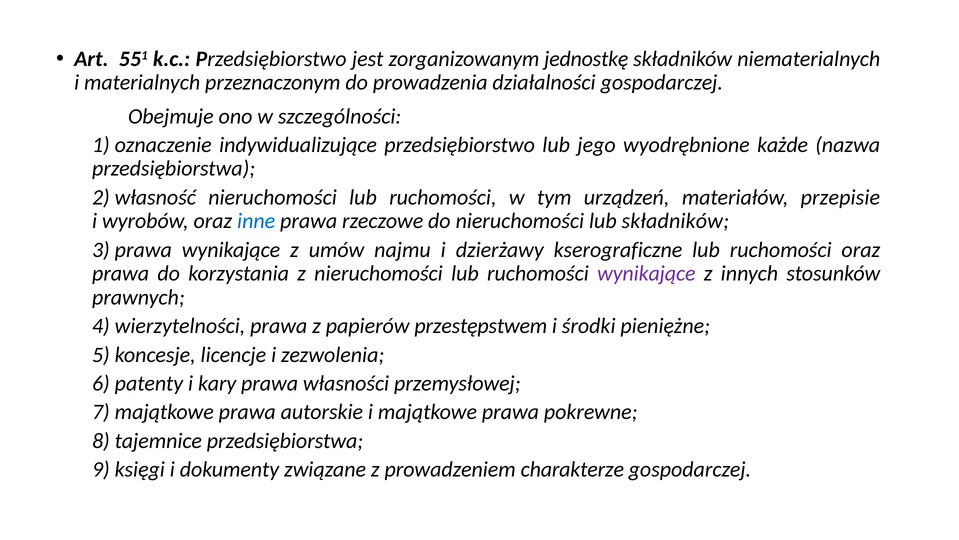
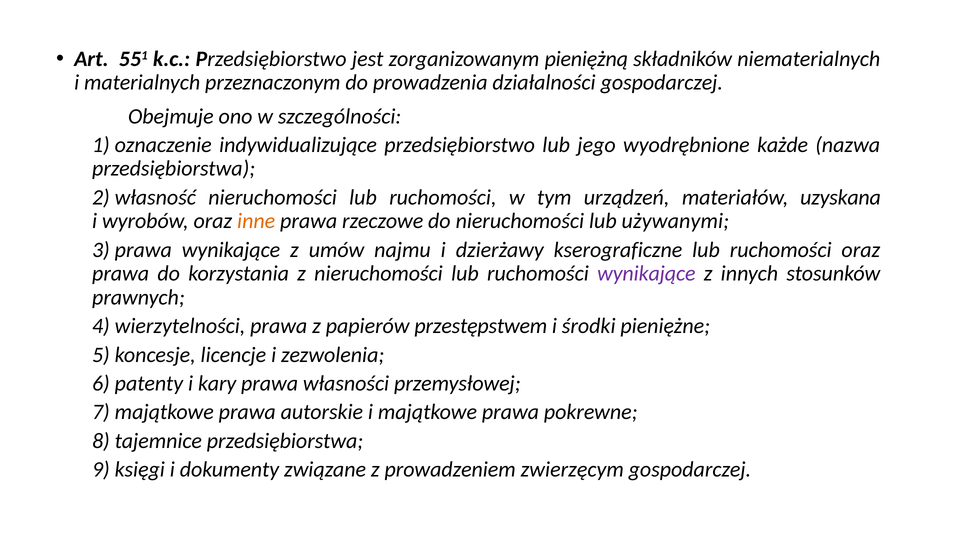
jednostkę: jednostkę -> pieniężną (586, 59)
przepisie: przepisie -> uzyskana (841, 197)
inne colour: blue -> orange (256, 221)
lub składników: składników -> używanymi (675, 221)
charakterze: charakterze -> zwierzęcym (572, 469)
